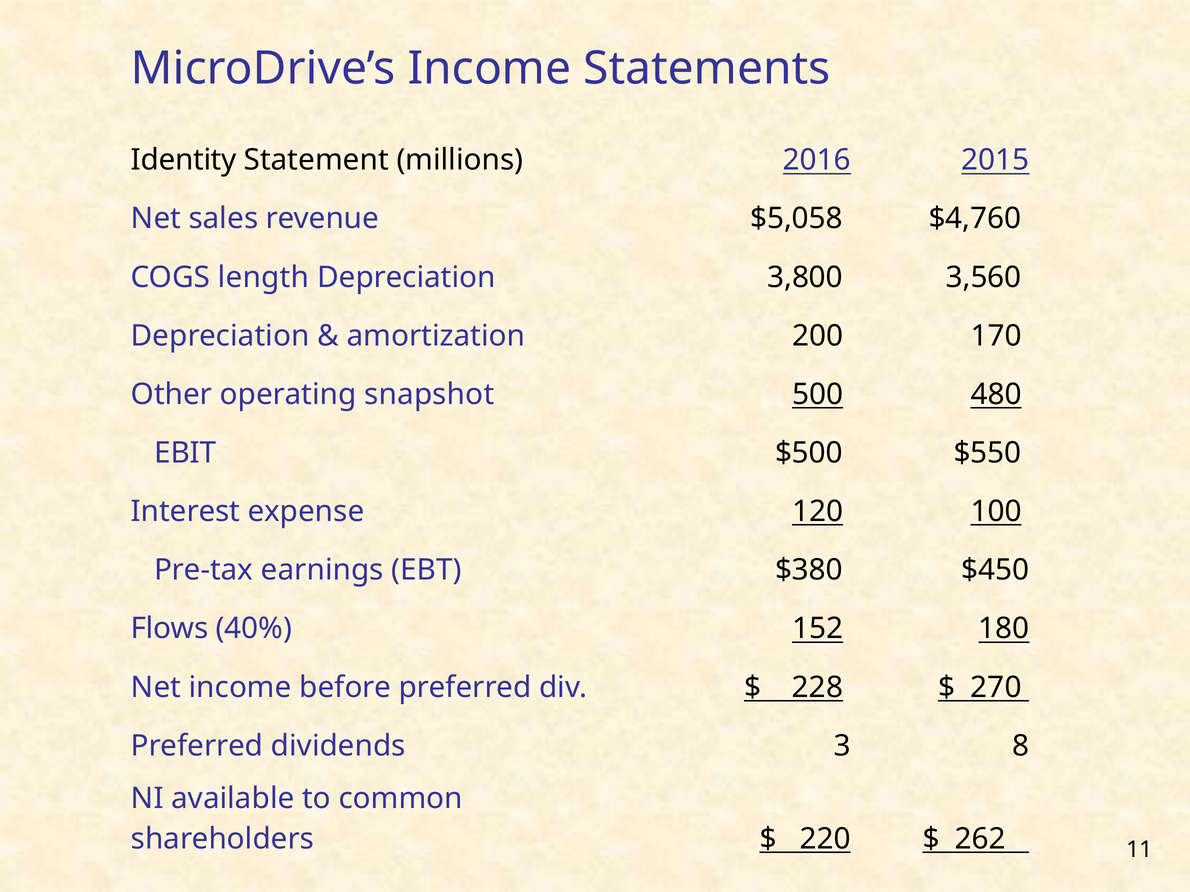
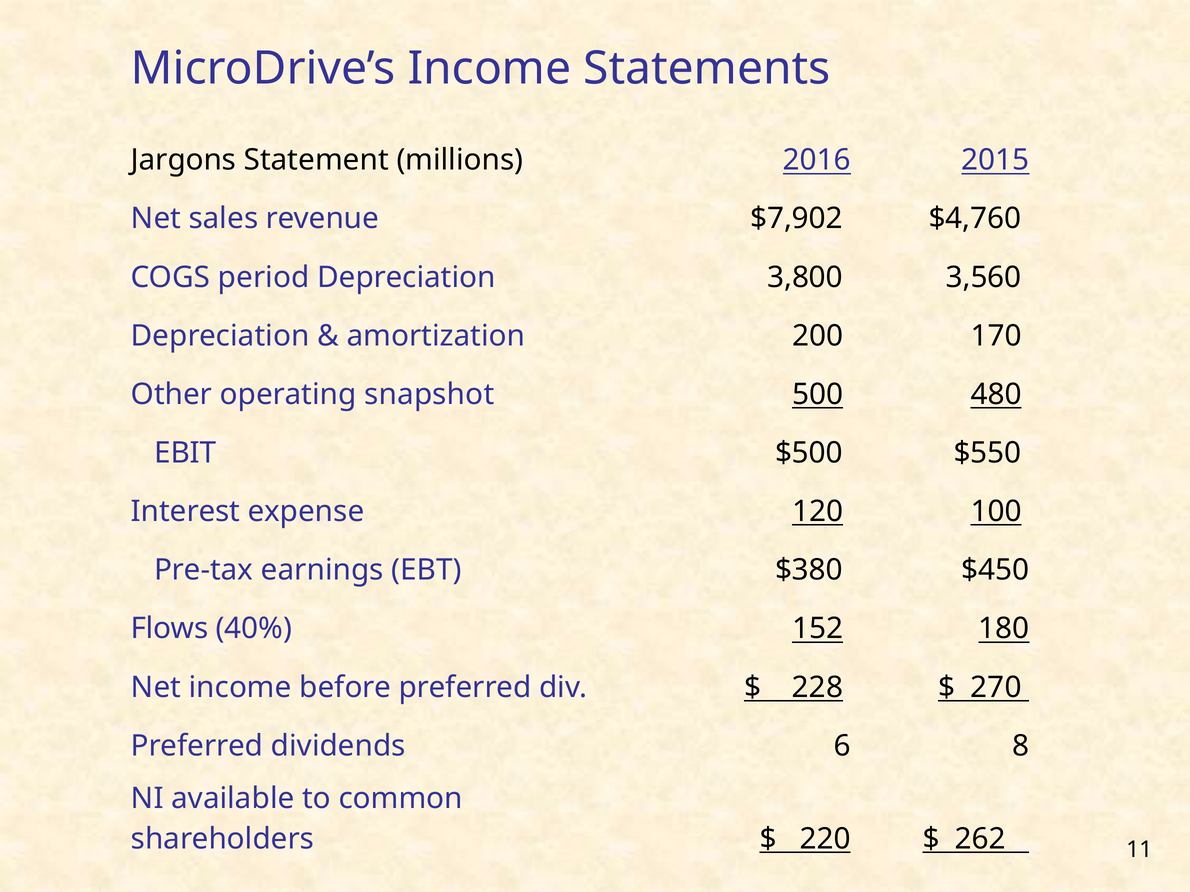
Identity: Identity -> Jargons (184, 160)
$5,058: $5,058 -> $7,902 (797, 219)
length: length -> period (264, 277)
3: 3 -> 6 (842, 746)
